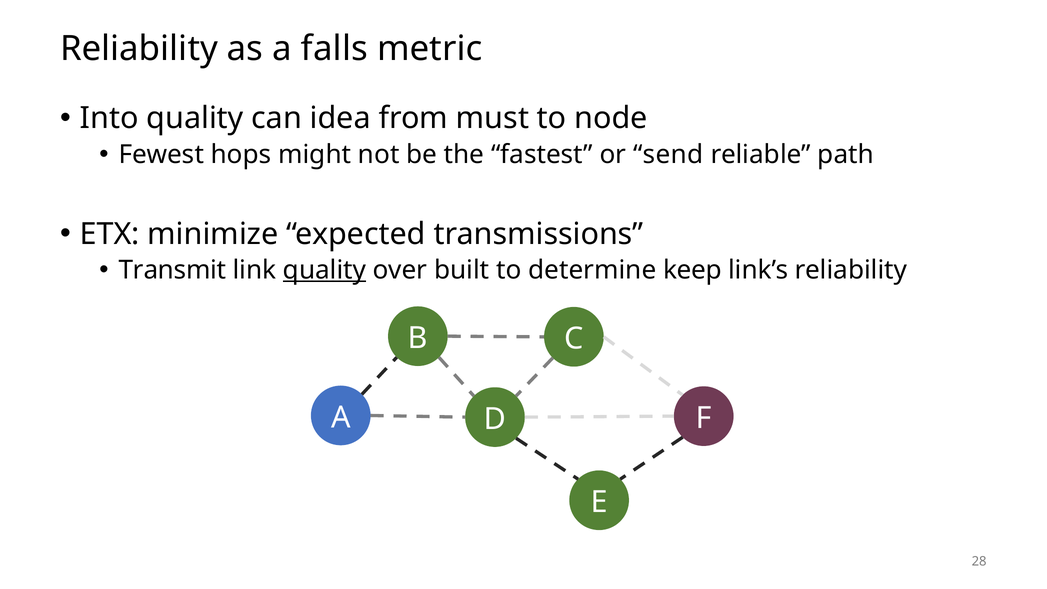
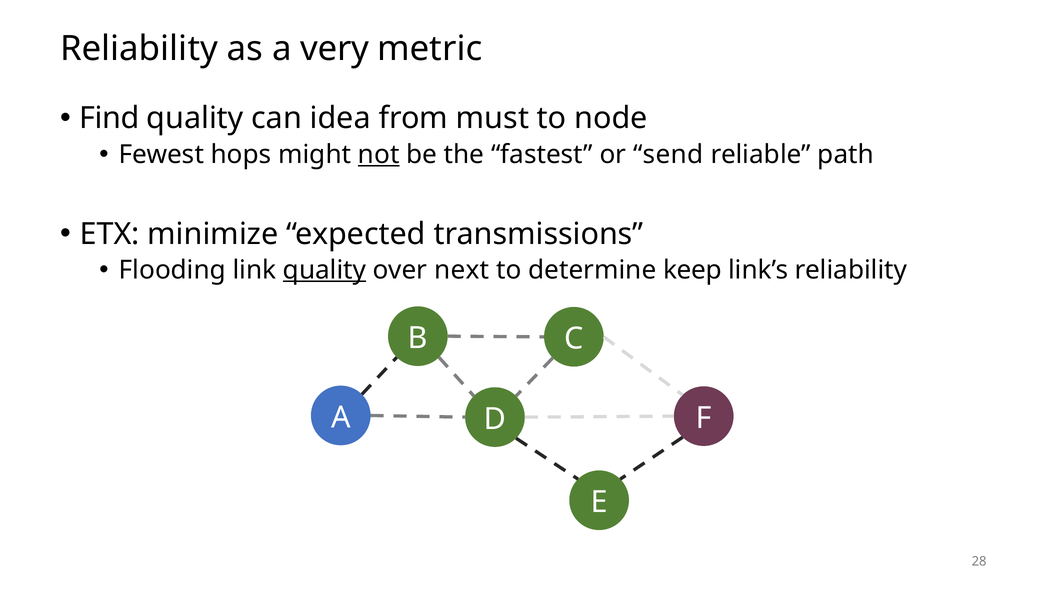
falls: falls -> very (335, 49)
Into: Into -> Find (109, 118)
not underline: none -> present (379, 154)
Transmit: Transmit -> Flooding (172, 270)
built: built -> next (462, 270)
